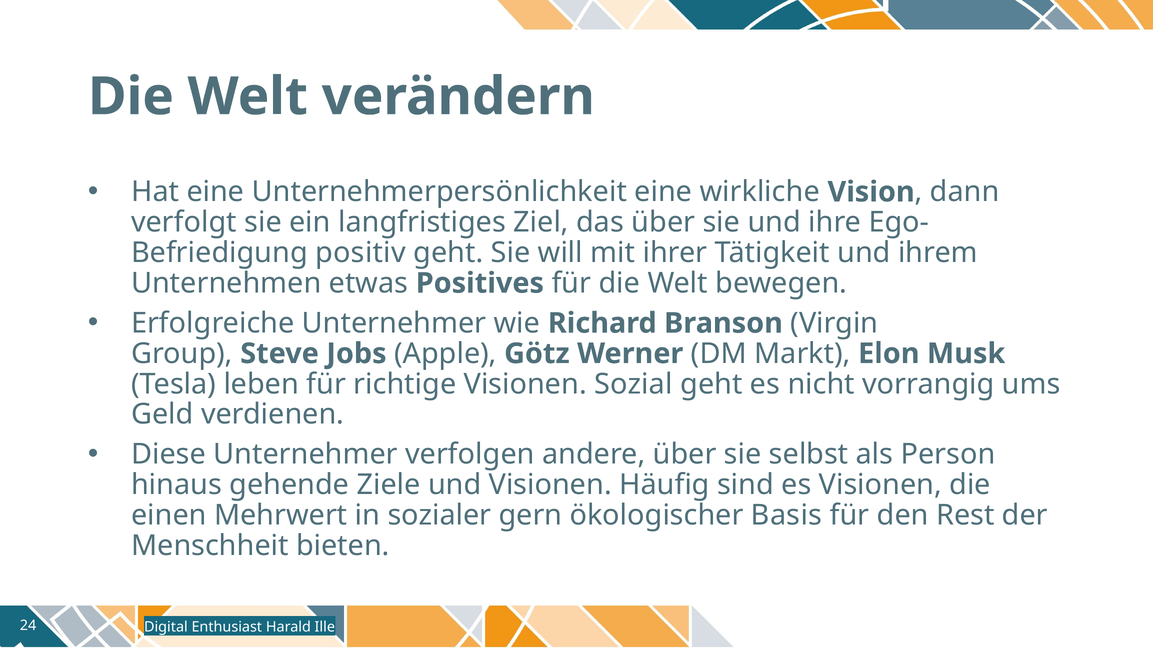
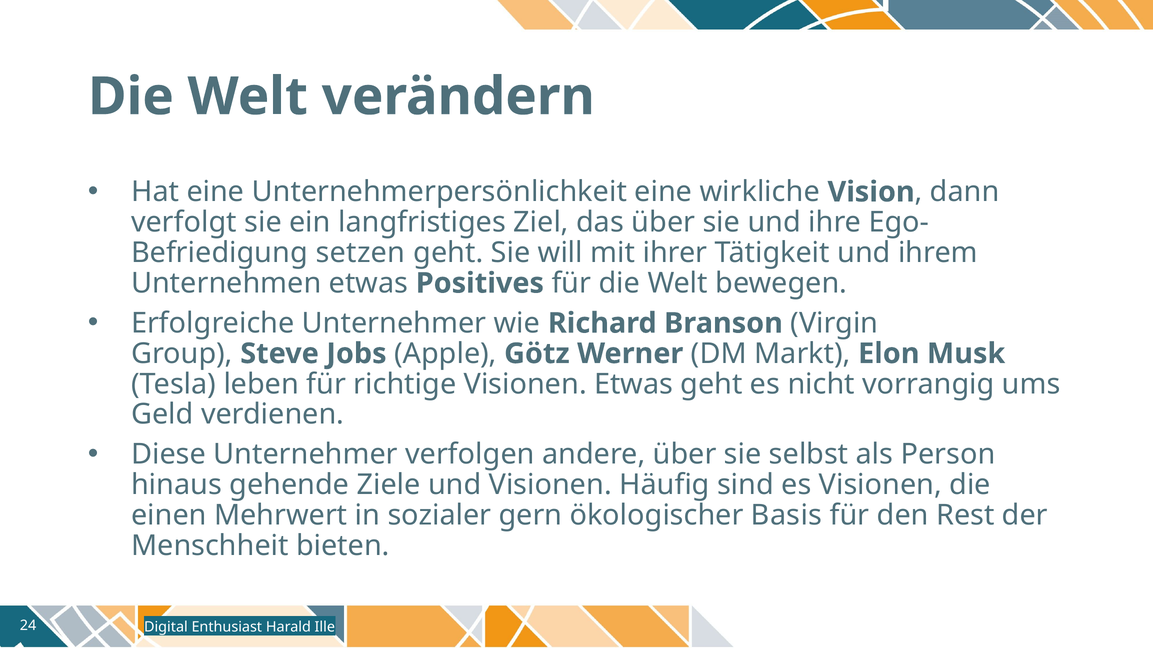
positiv: positiv -> setzen (360, 253)
Visionen Sozial: Sozial -> Etwas (634, 384)
